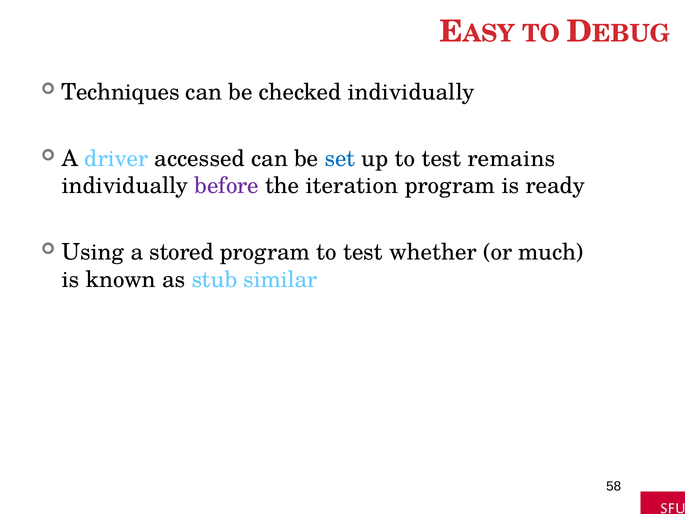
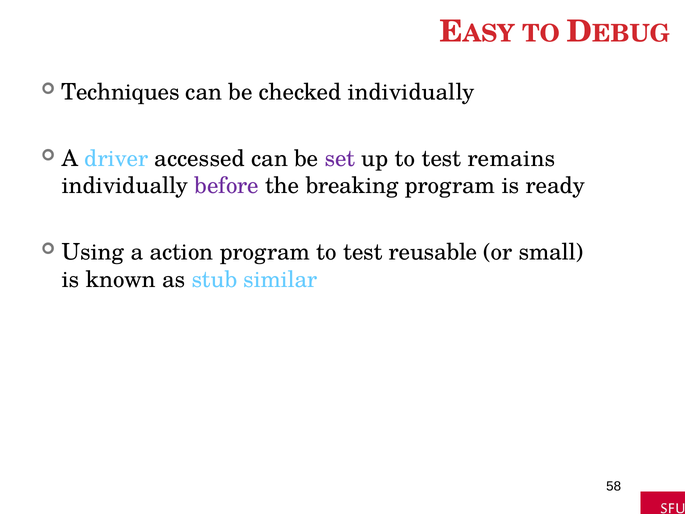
set colour: blue -> purple (340, 158)
iteration: iteration -> breaking (352, 186)
stored: stored -> action (181, 252)
whether: whether -> reusable (433, 252)
much: much -> small (551, 252)
